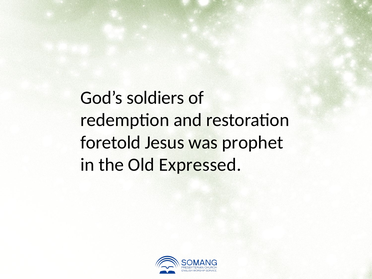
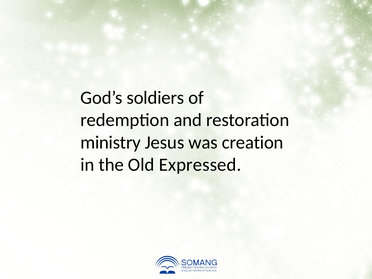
foretold: foretold -> ministry (111, 142)
prophet: prophet -> creation (253, 142)
